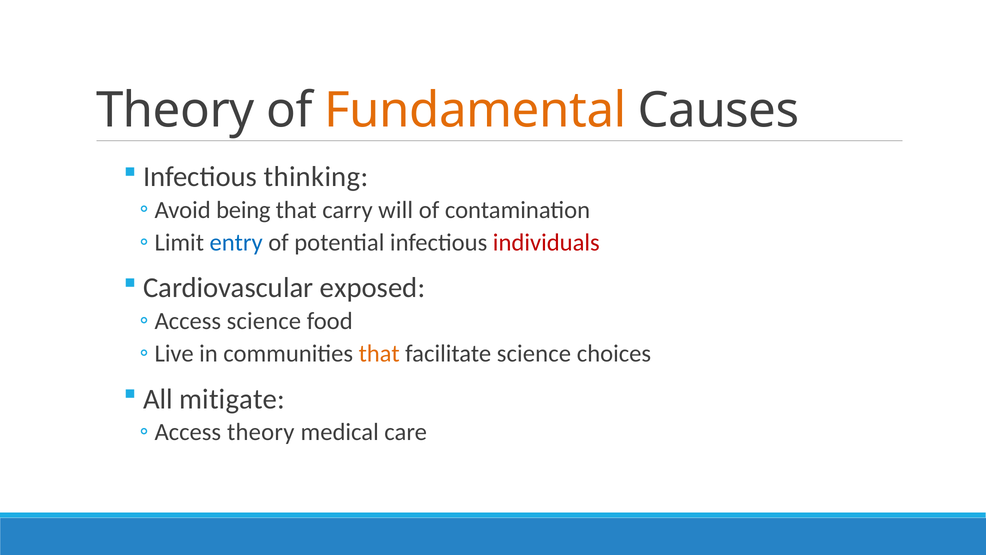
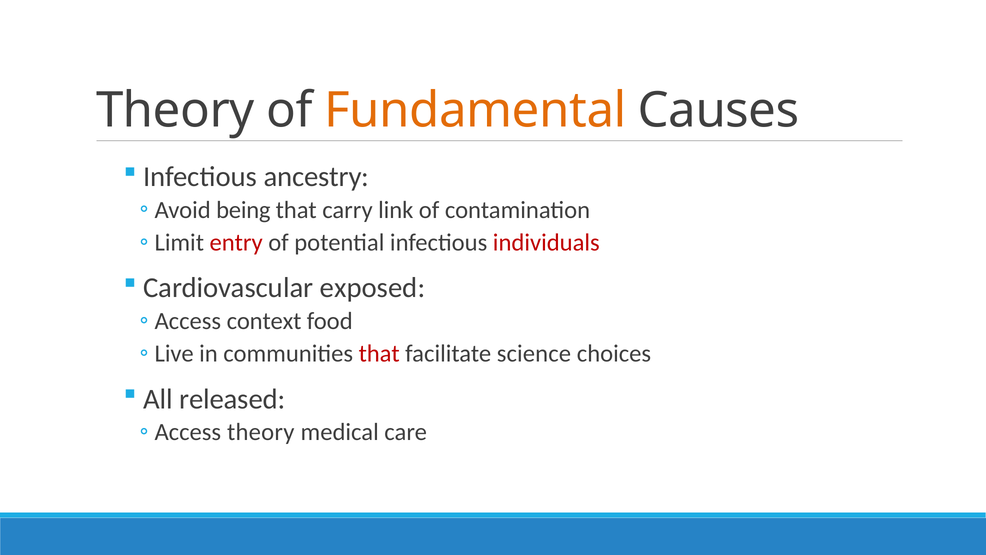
thinking: thinking -> ancestry (316, 177)
will: will -> link (396, 210)
entry colour: blue -> red (236, 243)
science: science -> context (264, 321)
that colour: orange -> red (379, 354)
mitigate: mitigate -> released (232, 399)
